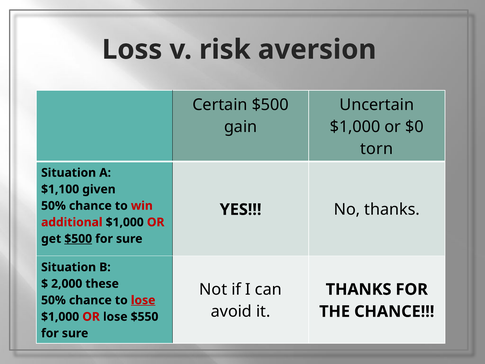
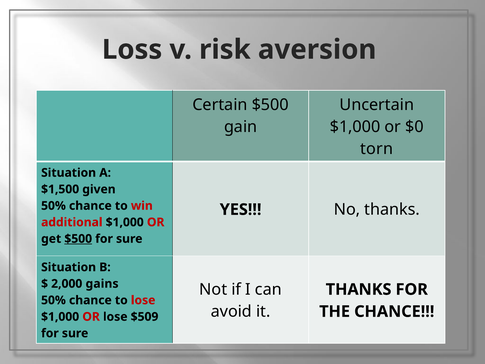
$1,100: $1,100 -> $1,500 (60, 189)
these: these -> gains (102, 284)
lose underline: present -> none (143, 300)
$550: $550 -> $509 (145, 317)
